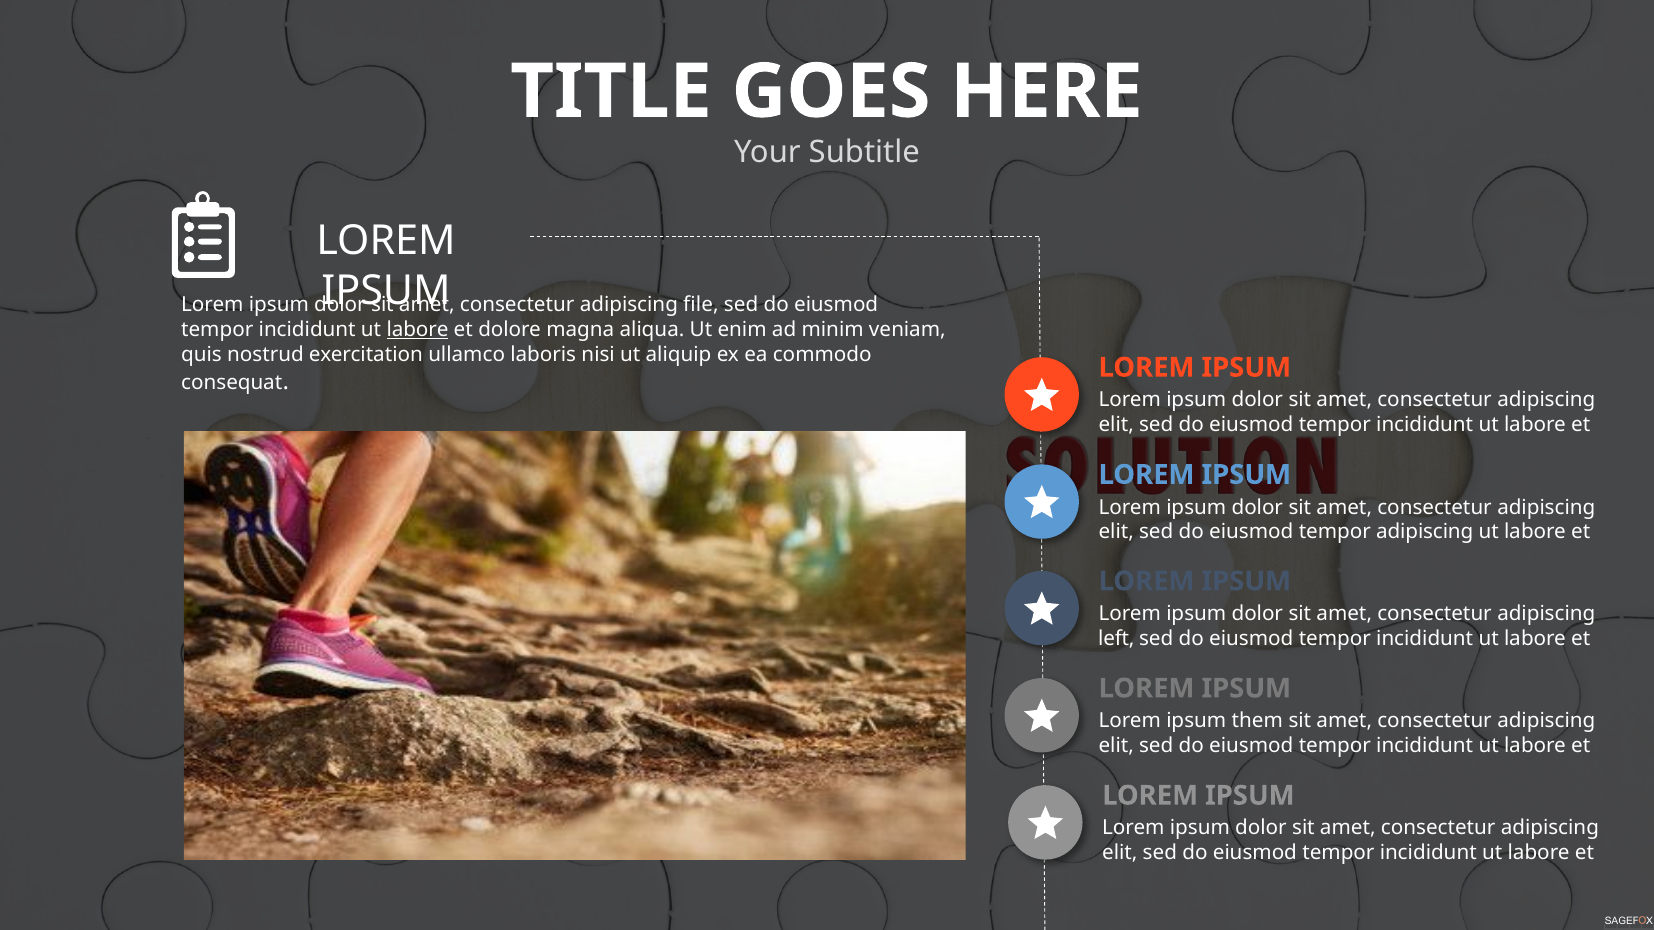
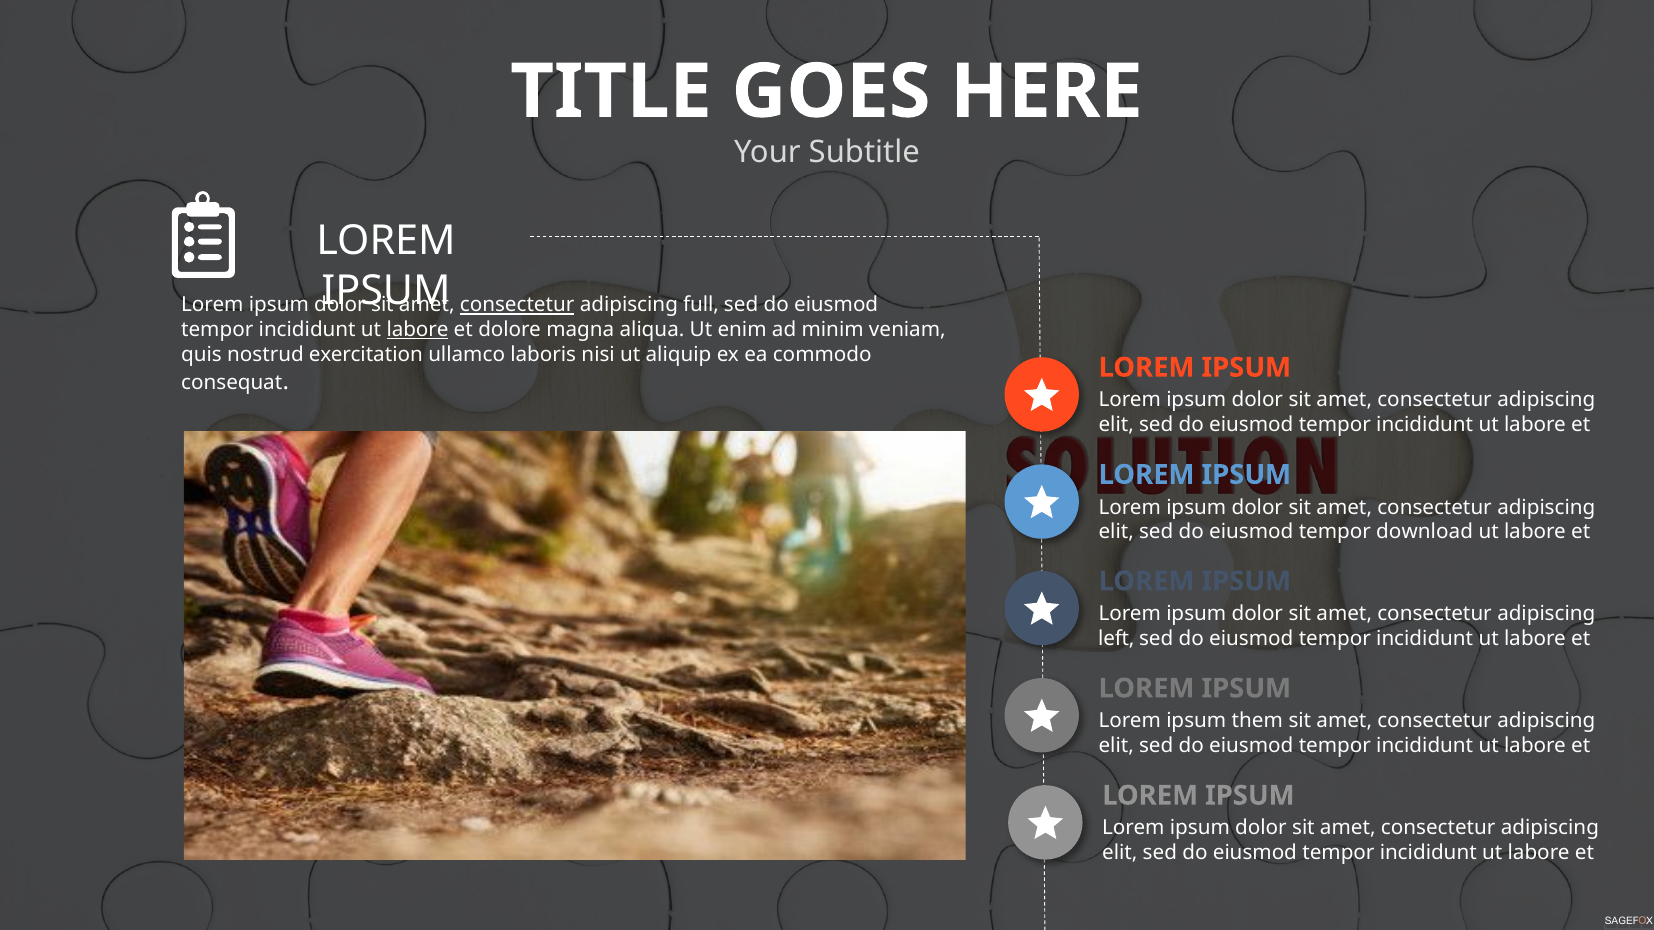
consectetur underline: none -> present (517, 305)
file: file -> full (701, 305)
tempor adipiscing: adipiscing -> download (1425, 532)
